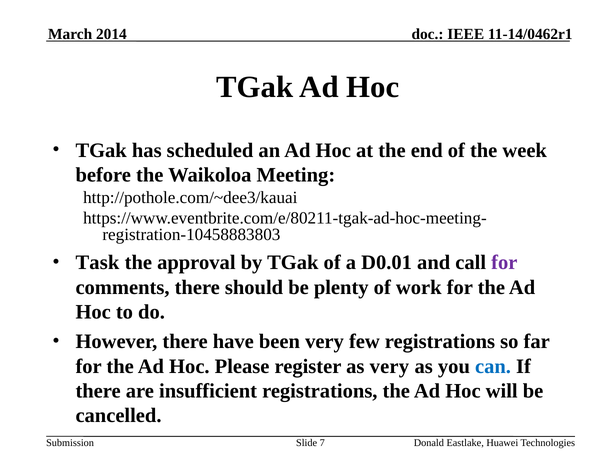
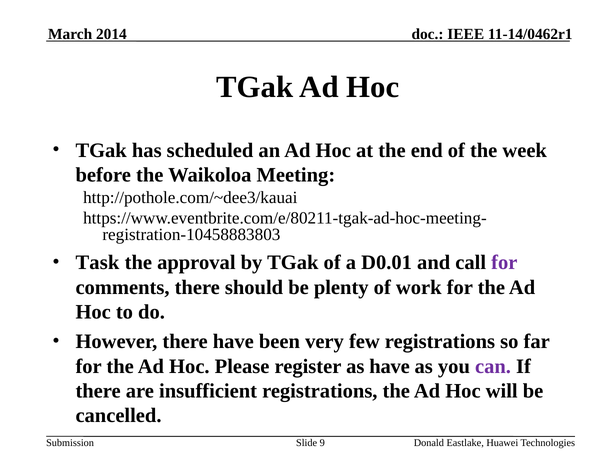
as very: very -> have (390, 366)
can colour: blue -> purple (493, 366)
7: 7 -> 9 (322, 443)
